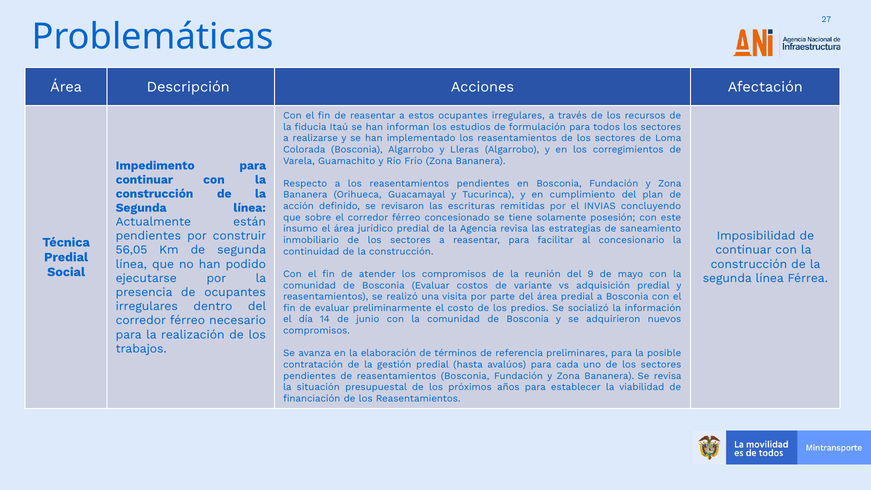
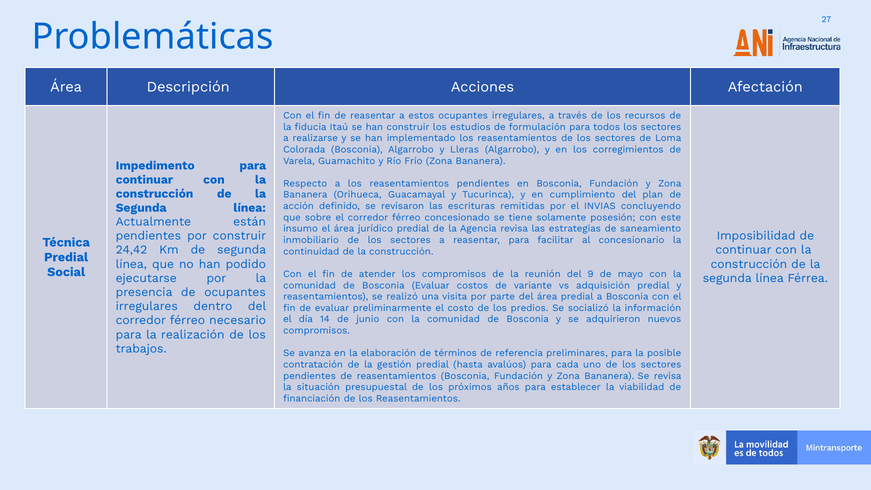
han informan: informan -> construir (408, 127)
56,05: 56,05 -> 24,42 (131, 250)
